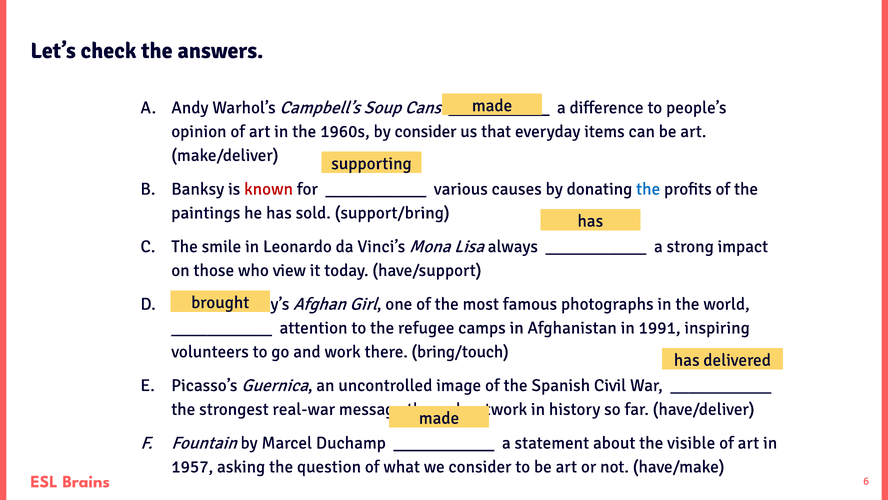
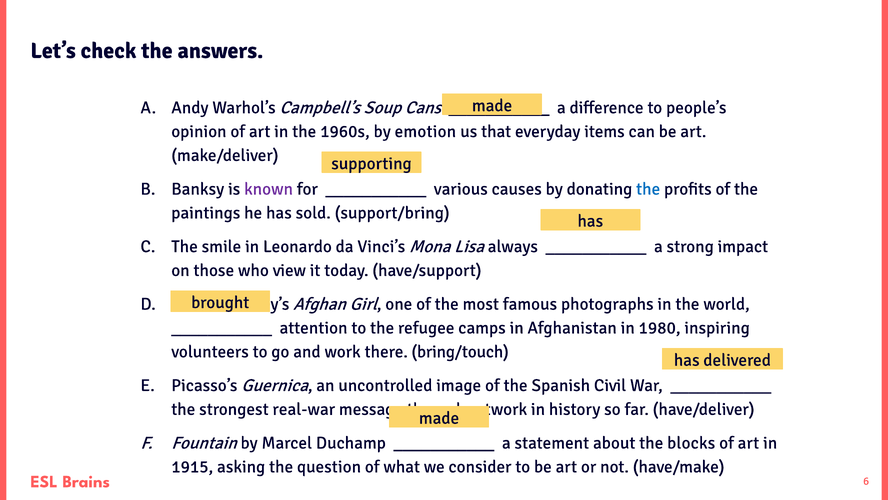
by consider: consider -> emotion (425, 131)
known colour: red -> purple (269, 189)
1991: 1991 -> 1980 (660, 328)
visible: visible -> blocks (691, 442)
1957: 1957 -> 1915 (192, 466)
